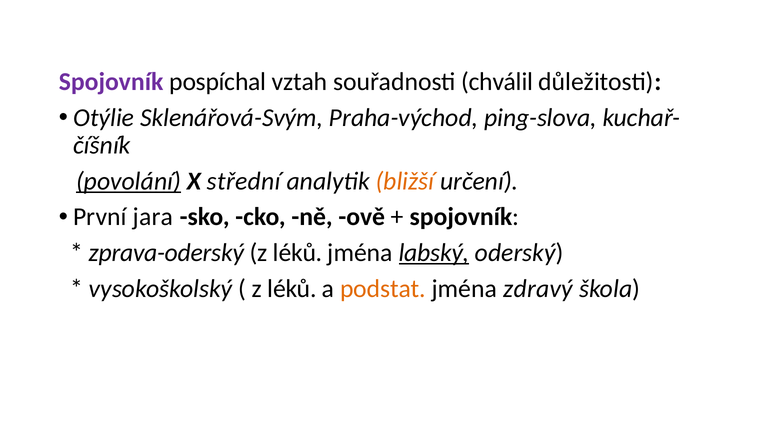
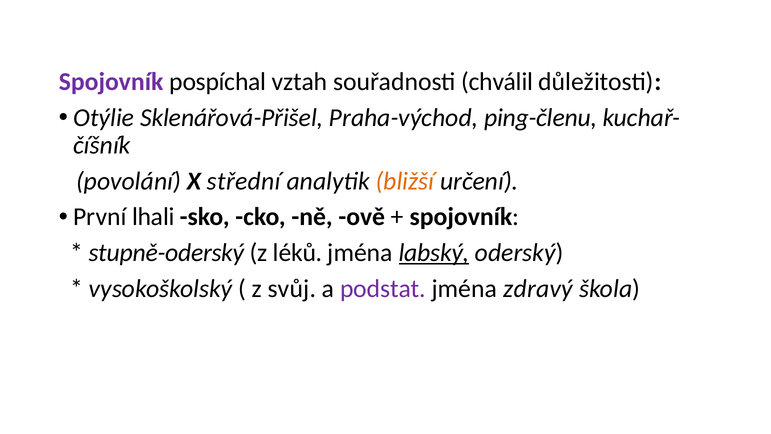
Sklenářová-Svým: Sklenářová-Svým -> Sklenářová-Přišel (232, 117)
ping-slova: ping-slova -> ping-členu (540, 117)
povolání underline: present -> none (129, 181)
jara: jara -> lhali (153, 217)
zprava-oderský: zprava-oderský -> stupně-oderský (166, 253)
léků: léků -> svůj (292, 288)
podstat colour: orange -> purple (383, 288)
